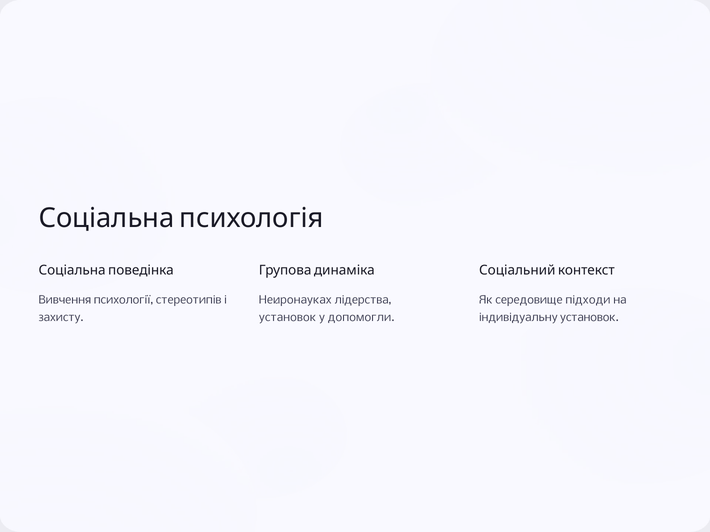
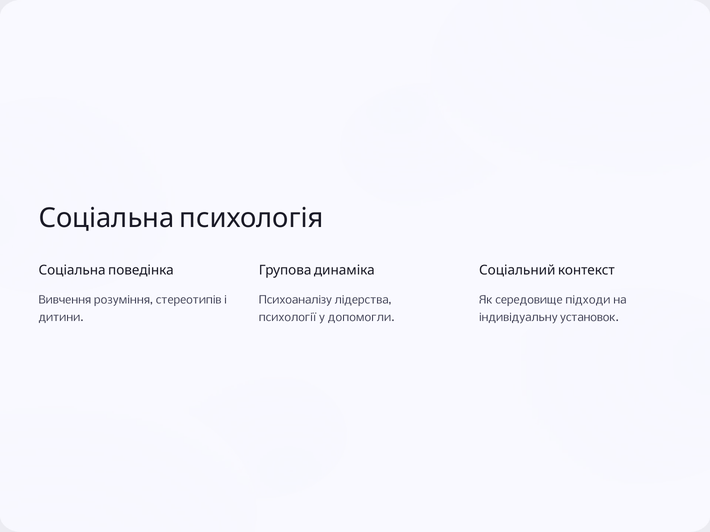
психології: психології -> розуміння (123, 301)
Нейронауках: Нейронауках -> Психоаналізу (295, 301)
захисту: захисту -> дитини (61, 318)
установок: установок -> психології (288, 318)
